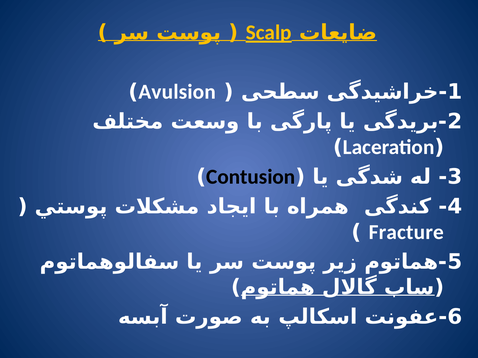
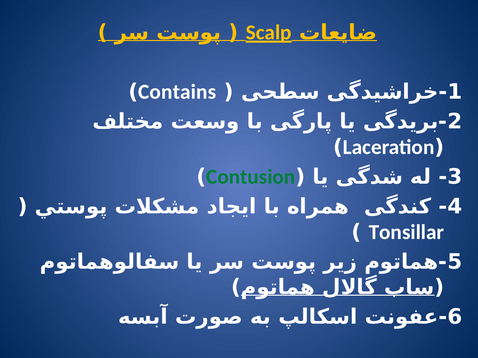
Avulsion: Avulsion -> Contains (177, 92)
Contusion colour: black -> green (251, 177)
Fracture: Fracture -> Tonsillar (406, 232)
